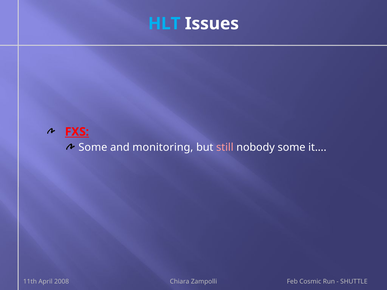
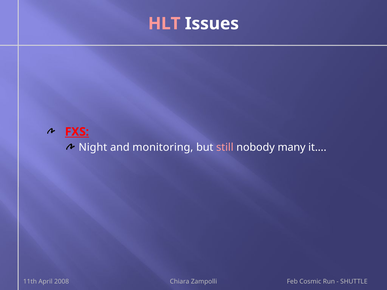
HLT colour: light blue -> pink (164, 24)
Some: Some -> Night (93, 148)
nobody some: some -> many (292, 148)
